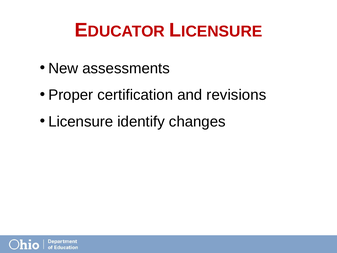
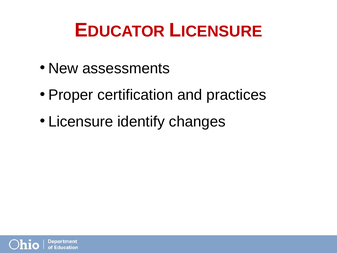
revisions: revisions -> practices (236, 95)
